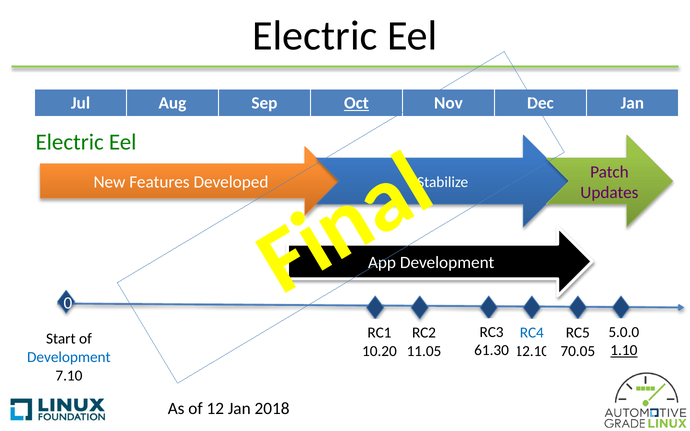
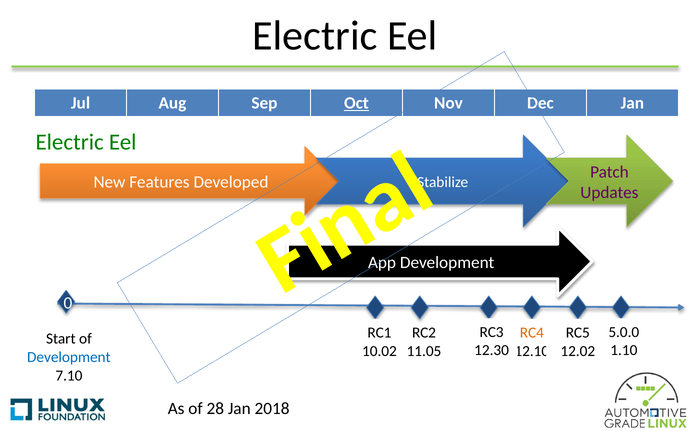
RC4 colour: blue -> orange (532, 333)
61.30: 61.30 -> 12.30 (492, 351)
1.10 underline: present -> none (624, 351)
10.20: 10.20 -> 10.02 (379, 351)
70.05: 70.05 -> 12.02 (578, 351)
12: 12 -> 28 (215, 409)
